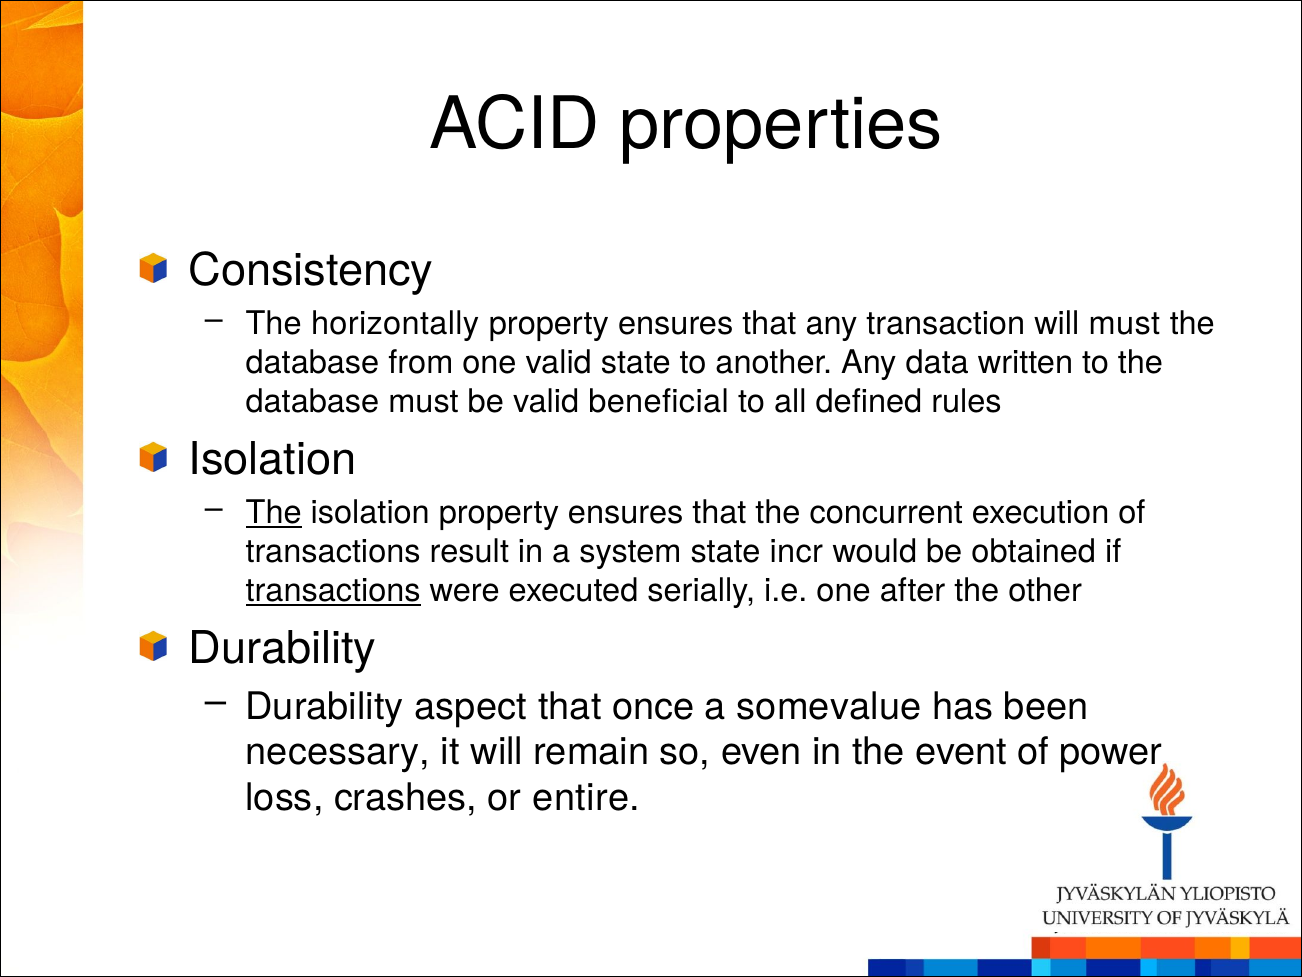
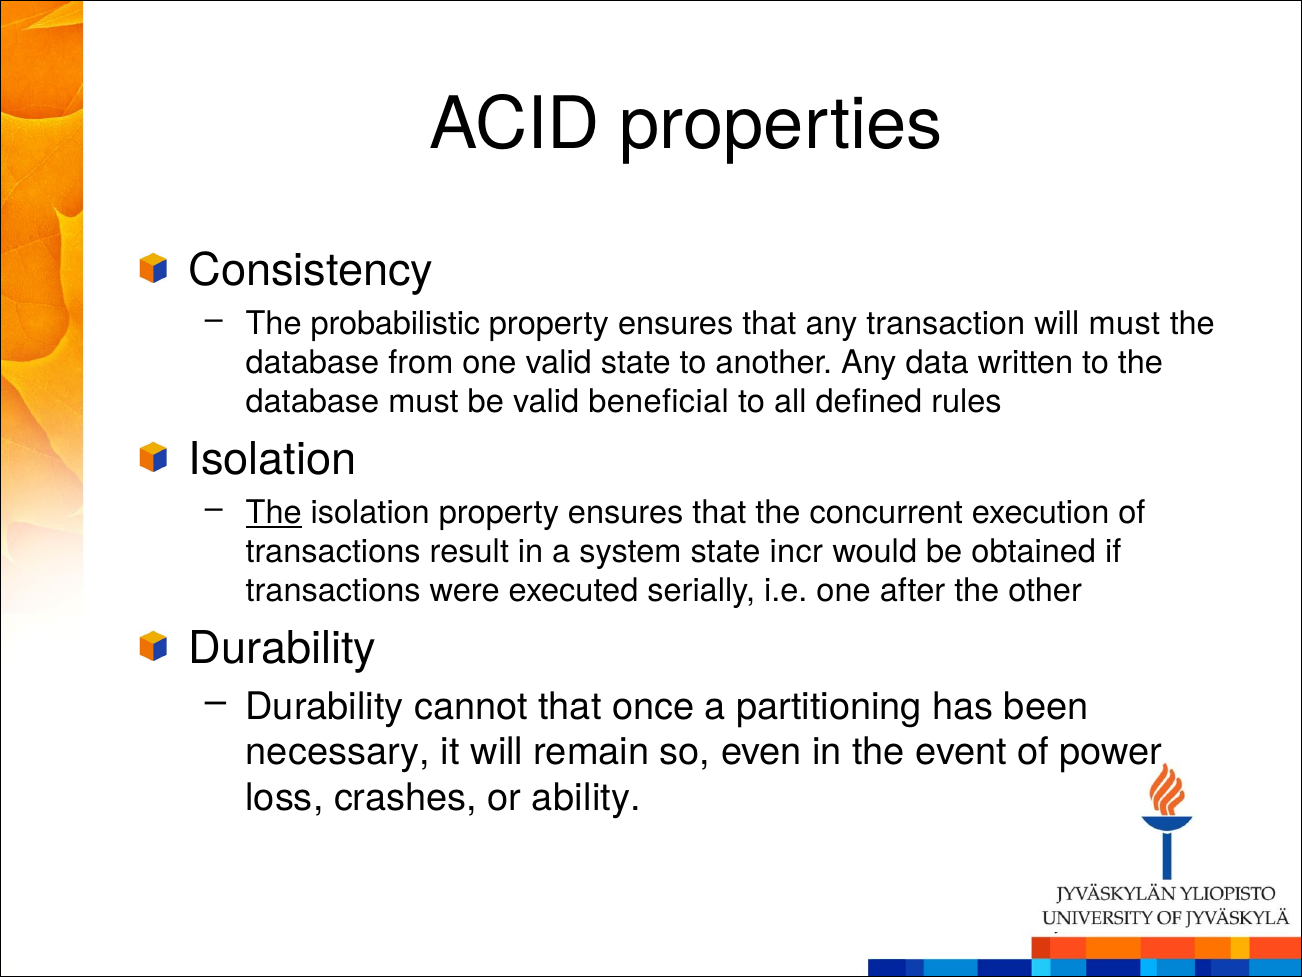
horizontally: horizontally -> probabilistic (395, 324)
transactions underline: present -> none (333, 591)
aspect: aspect -> cannot (471, 706)
somevalue: somevalue -> partitioning (829, 706)
entire: entire -> ability (587, 798)
